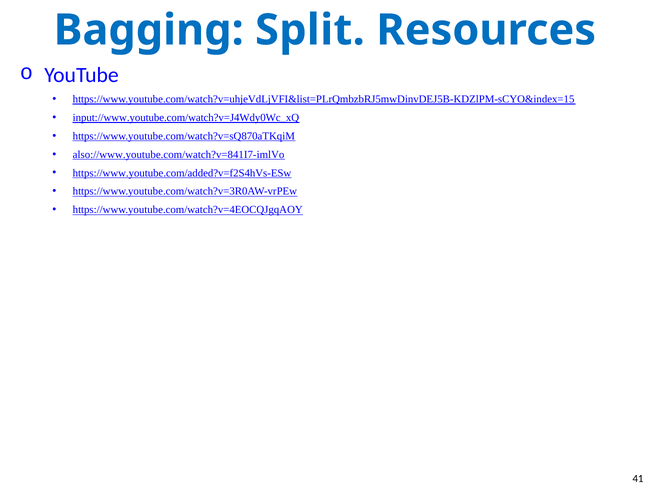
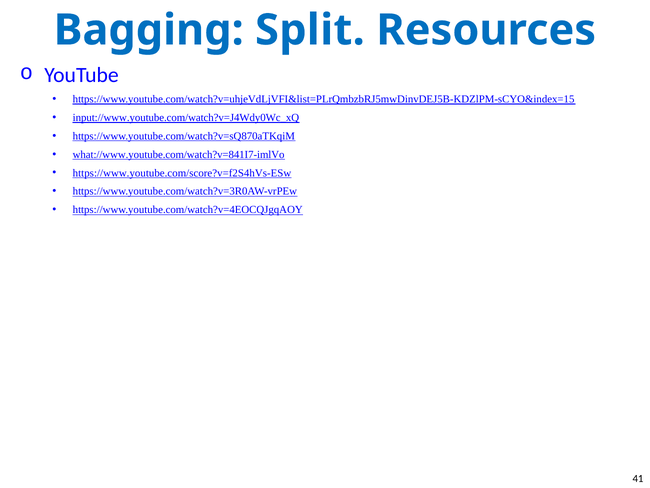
also://www.youtube.com/watch?v=841I7-imlVo: also://www.youtube.com/watch?v=841I7-imlVo -> what://www.youtube.com/watch?v=841I7-imlVo (179, 154)
https://www.youtube.com/added?v=f2S4hVs-ESw: https://www.youtube.com/added?v=f2S4hVs-ESw -> https://www.youtube.com/score?v=f2S4hVs-ESw (182, 173)
